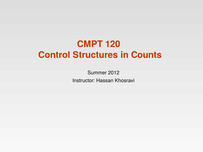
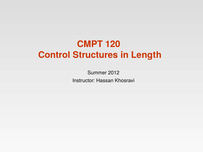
Counts: Counts -> Length (146, 55)
